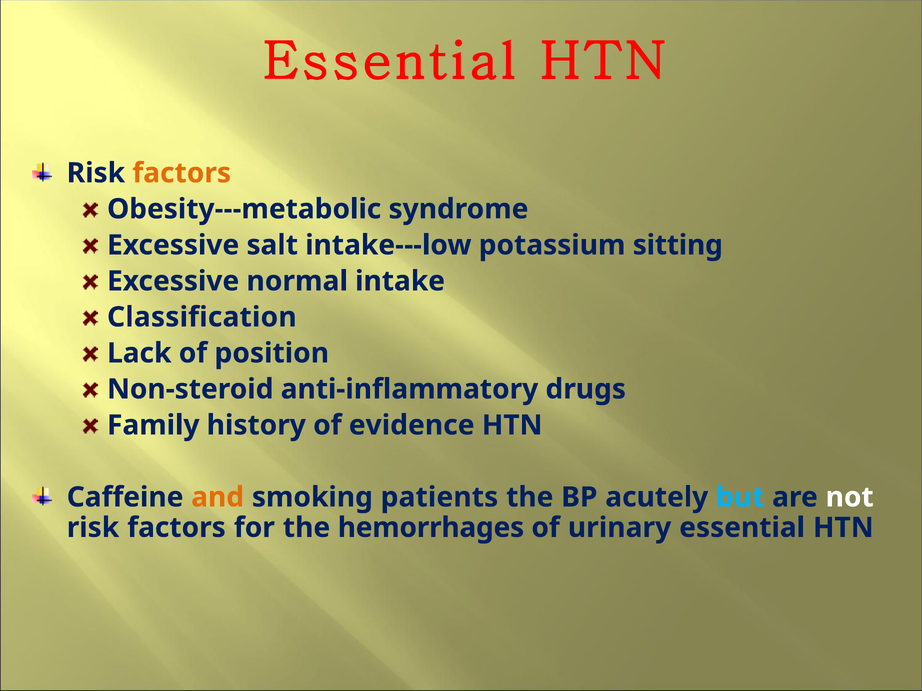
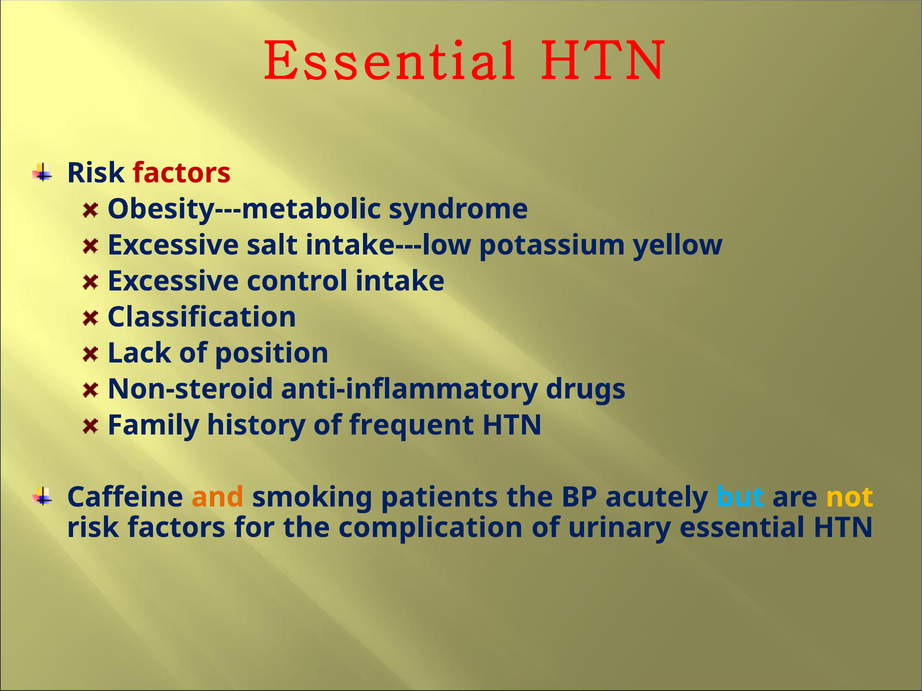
factors colour: orange -> red (182, 173)
sitting: sitting -> yellow (678, 245)
normal: normal -> control (297, 281)
evidence: evidence -> frequent (412, 425)
not colour: white -> yellow (850, 498)
hemorrhages: hemorrhages -> complication (431, 528)
